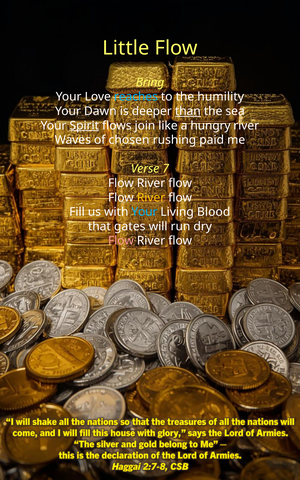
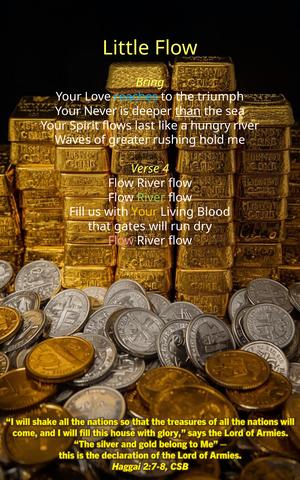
humility: humility -> triumph (221, 97)
Dawn: Dawn -> Never (100, 111)
Spirit underline: present -> none (84, 126)
join: join -> last (145, 126)
chosen: chosen -> greater (129, 140)
paid: paid -> hold (212, 140)
7: 7 -> 4 (166, 169)
River colour: yellow -> light green (151, 198)
Your colour: light blue -> yellow (144, 212)
